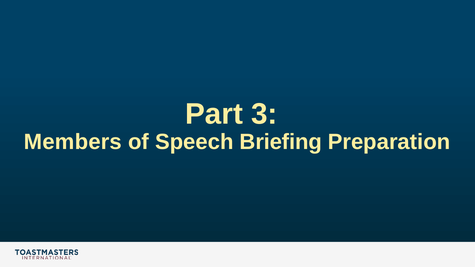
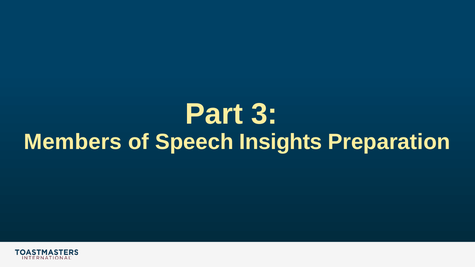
Briefing: Briefing -> Insights (281, 142)
